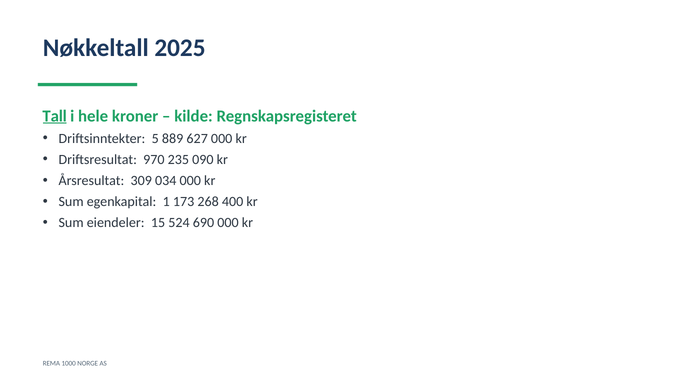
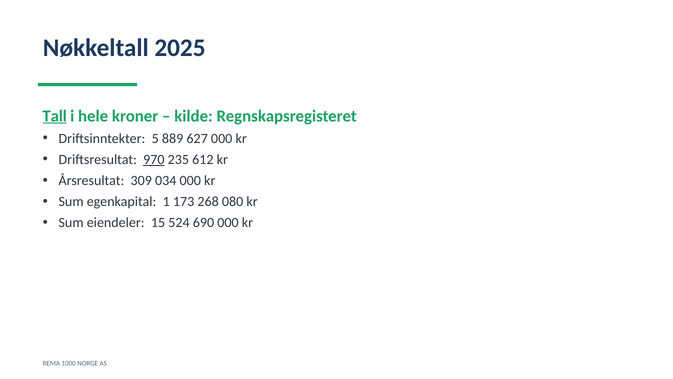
970 underline: none -> present (154, 159)
090: 090 -> 612 (203, 159)
400: 400 -> 080 (233, 202)
